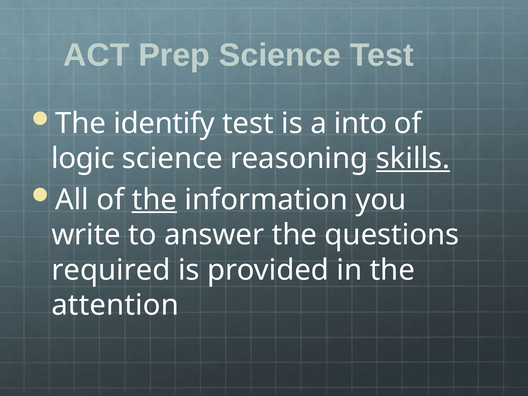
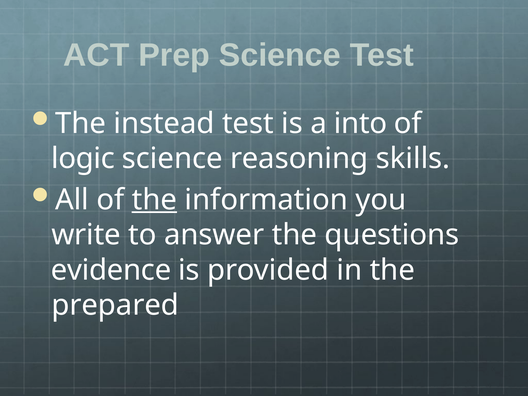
identify: identify -> instead (164, 123)
skills underline: present -> none (413, 159)
required: required -> evidence (111, 270)
attention: attention -> prepared (115, 305)
